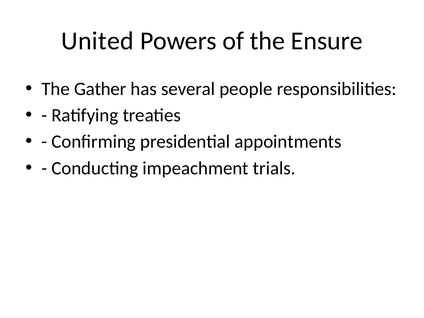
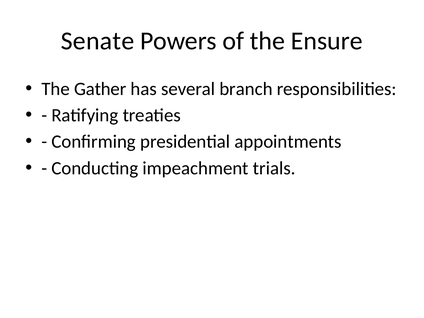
United: United -> Senate (98, 41)
people: people -> branch (246, 89)
